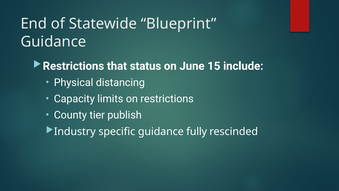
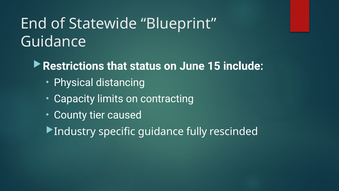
restrictions: restrictions -> contracting (167, 99)
publish: publish -> caused (125, 115)
